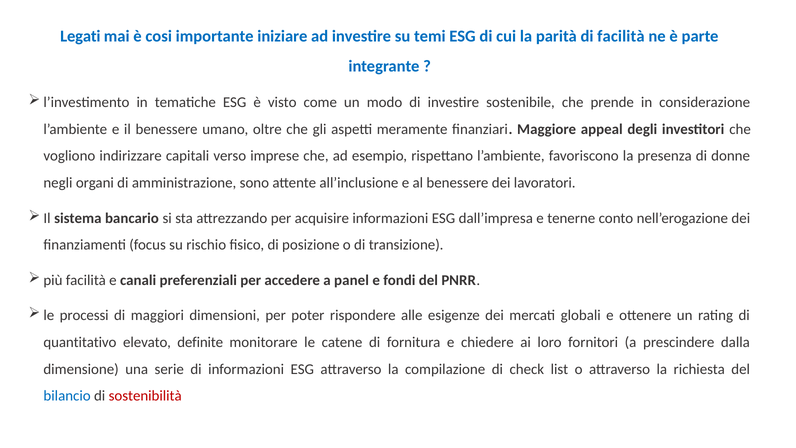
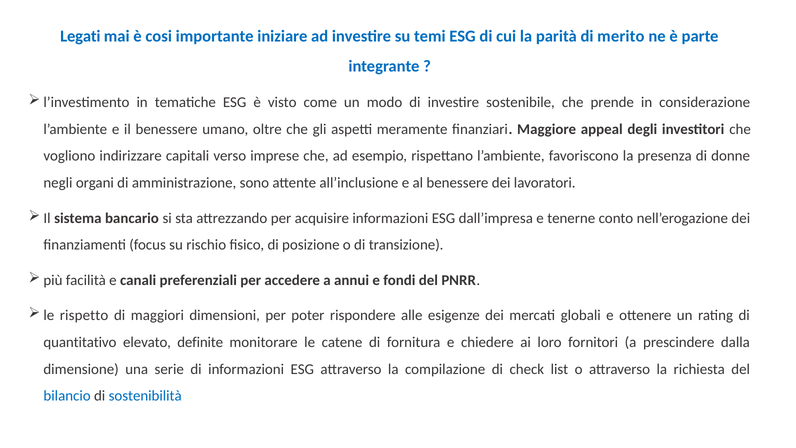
di facilità: facilità -> merito (621, 36)
panel: panel -> annui (352, 280)
processi: processi -> rispetto (84, 315)
sostenibilità colour: red -> blue (145, 396)
